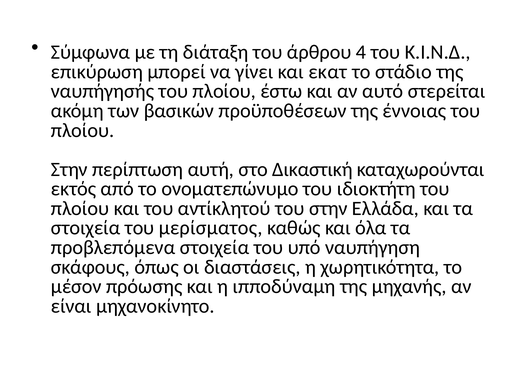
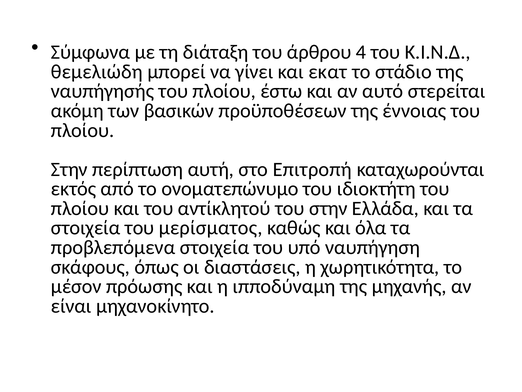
επικύρωση: επικύρωση -> θεμελιώδη (97, 72)
Δικαστική: Δικαστική -> Επιτροπή (312, 169)
